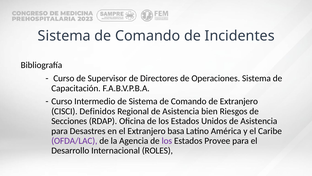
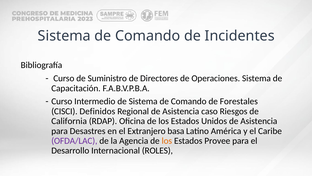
Supervisor: Supervisor -> Suministro (107, 78)
de Extranjero: Extranjero -> Forestales (239, 101)
bien: bien -> caso (209, 111)
Secciones: Secciones -> California (69, 121)
los colour: purple -> orange (167, 140)
